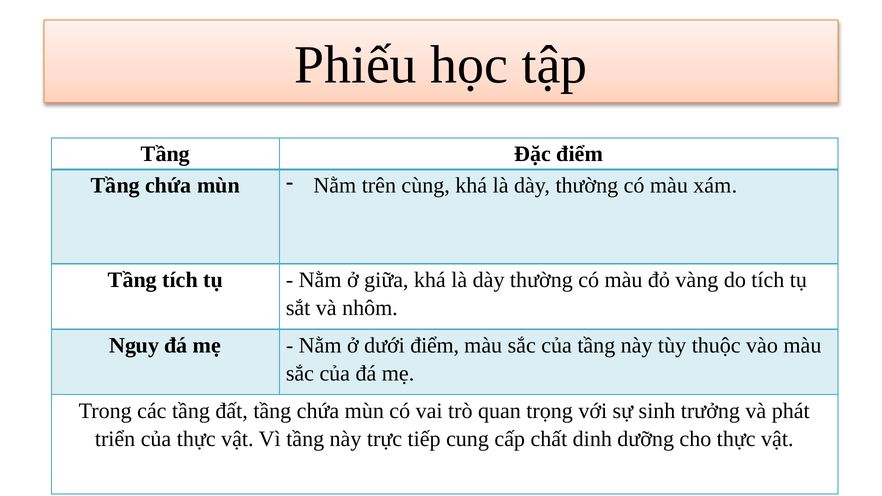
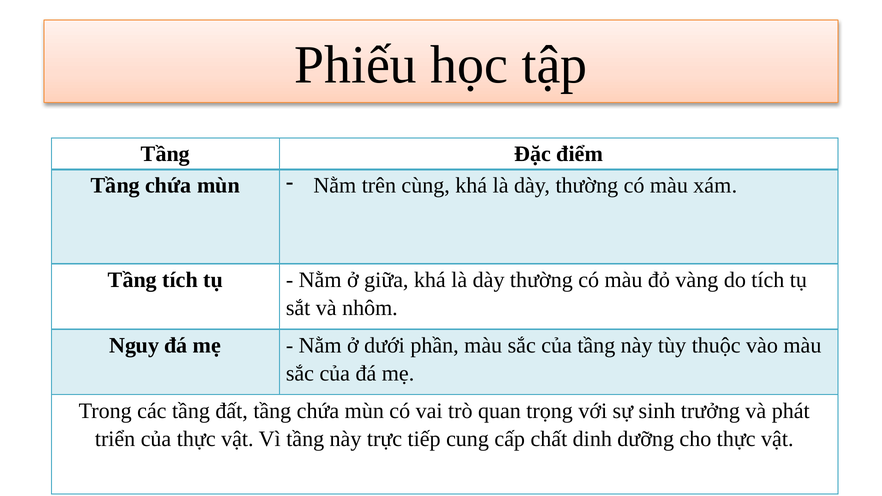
dưới điểm: điểm -> phần (435, 345)
